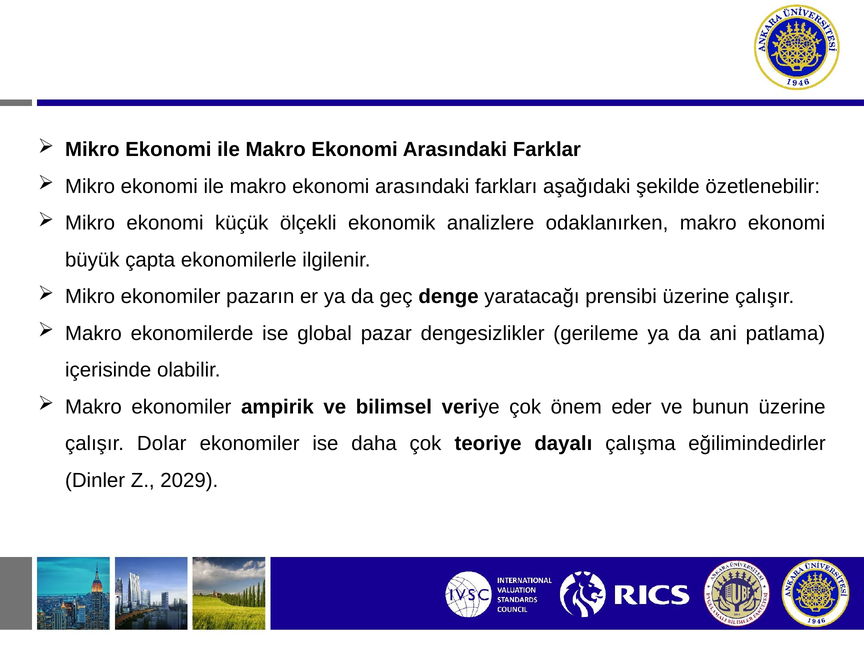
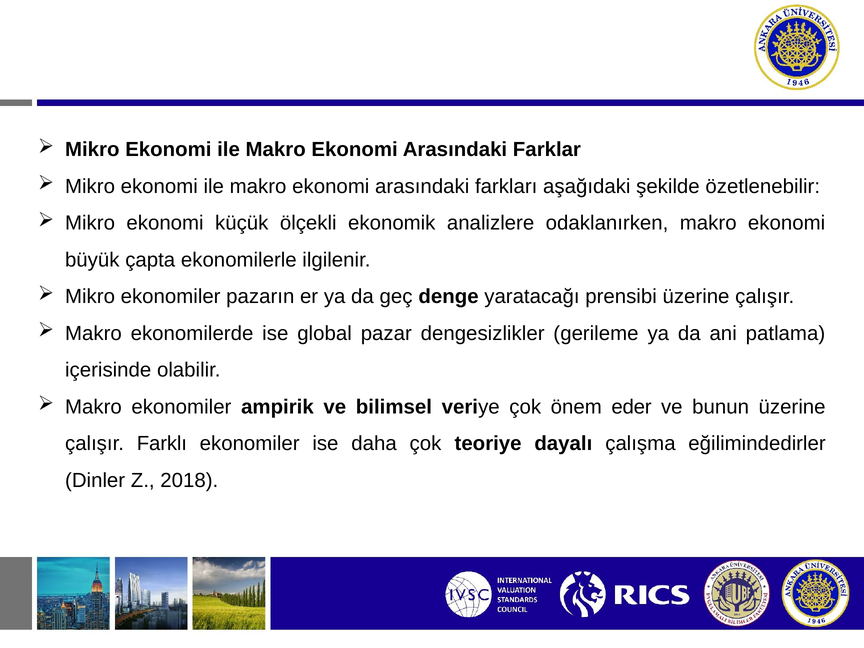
Dolar: Dolar -> Farklı (162, 444)
2029: 2029 -> 2018 (189, 480)
